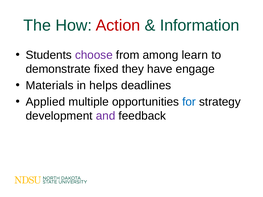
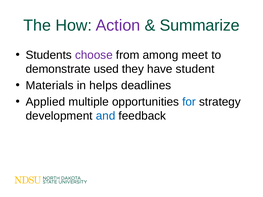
Action colour: red -> purple (118, 25)
Information: Information -> Summarize (200, 25)
learn: learn -> meet (195, 55)
fixed: fixed -> used (106, 69)
engage: engage -> student (195, 69)
and colour: purple -> blue (106, 116)
